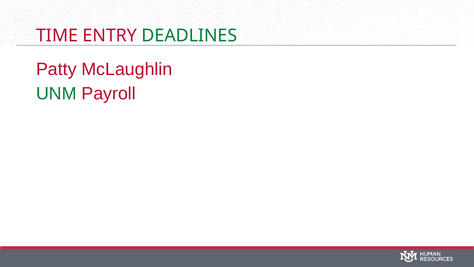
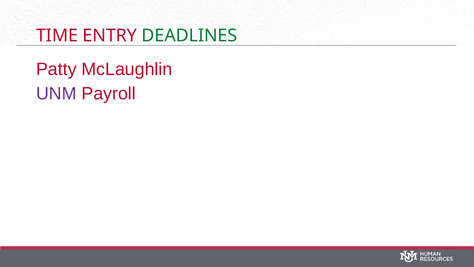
UNM colour: green -> purple (56, 93)
